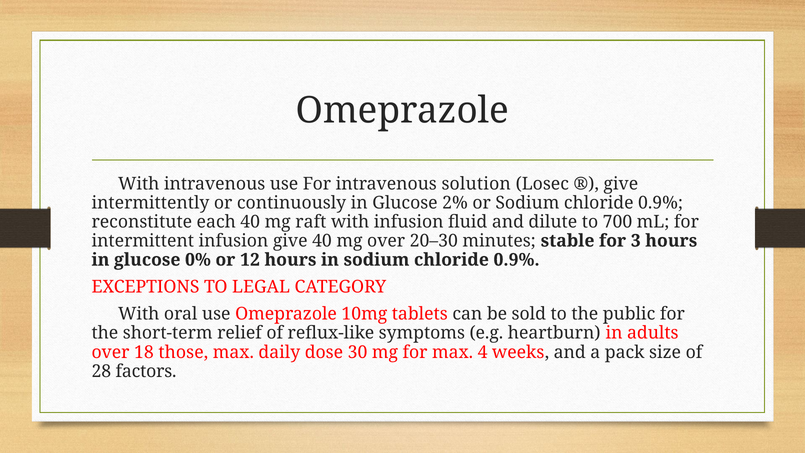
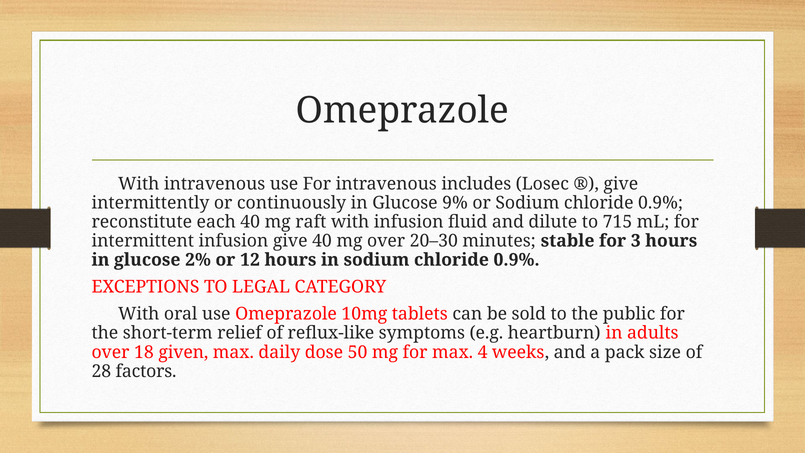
solution: solution -> includes (476, 184)
2%: 2% -> 9% (455, 203)
700: 700 -> 715 (617, 222)
0%: 0% -> 2% (198, 260)
those: those -> given (183, 352)
30: 30 -> 50 (358, 352)
